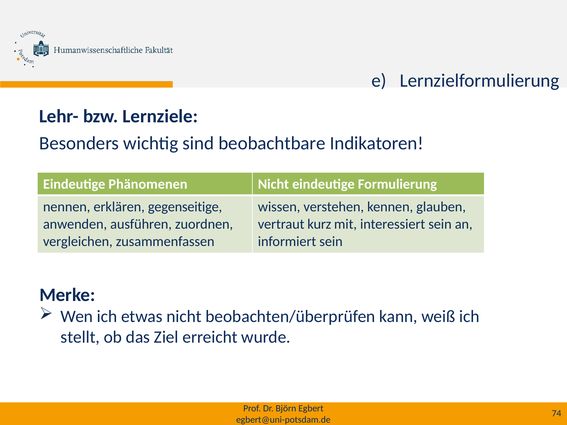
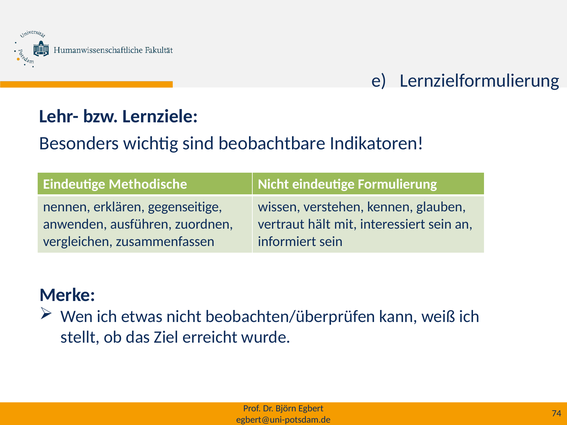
Phänomenen: Phänomenen -> Methodische (148, 184)
kurz: kurz -> hält (319, 224)
